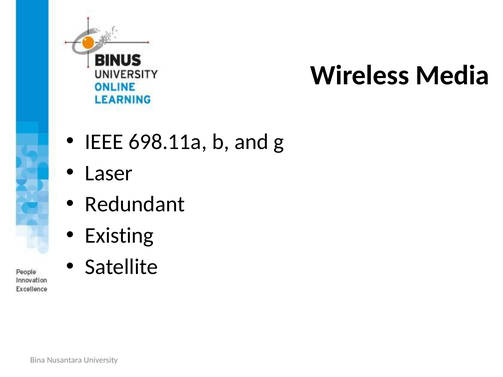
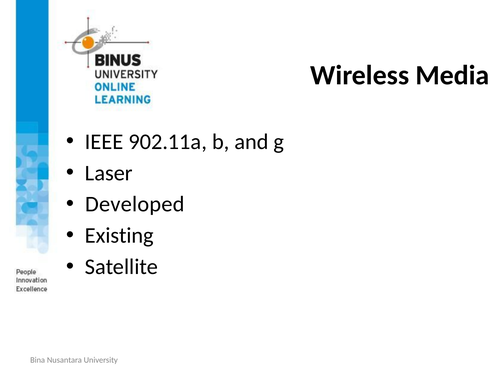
698.11a: 698.11a -> 902.11a (168, 142)
Redundant: Redundant -> Developed (135, 204)
